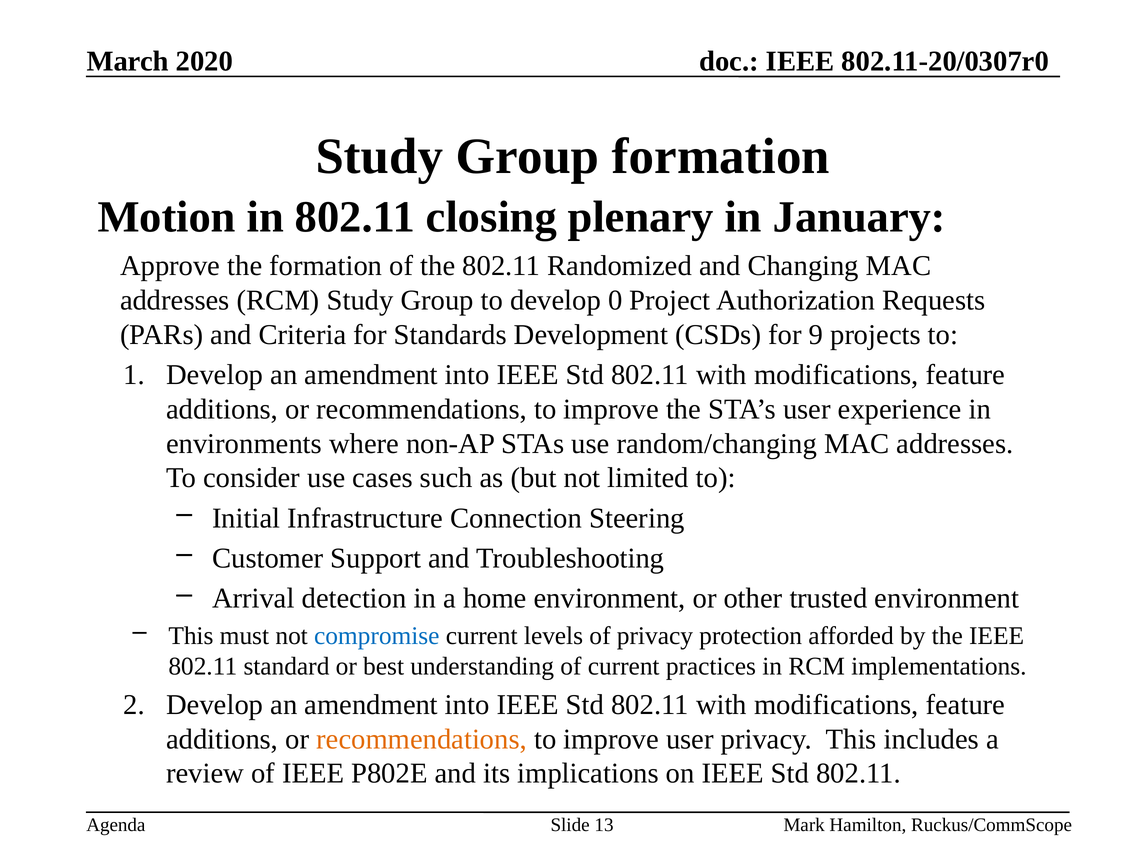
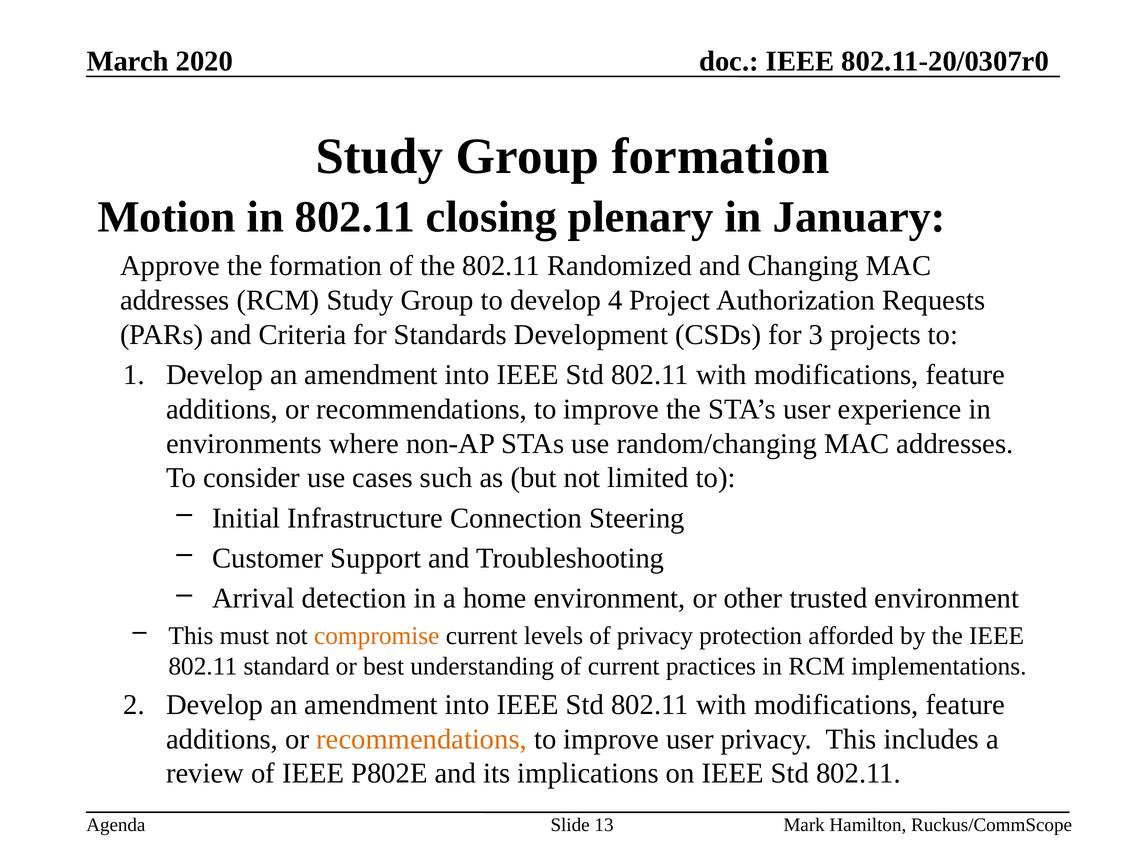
0: 0 -> 4 (615, 300)
9: 9 -> 3 (816, 334)
compromise colour: blue -> orange (377, 635)
